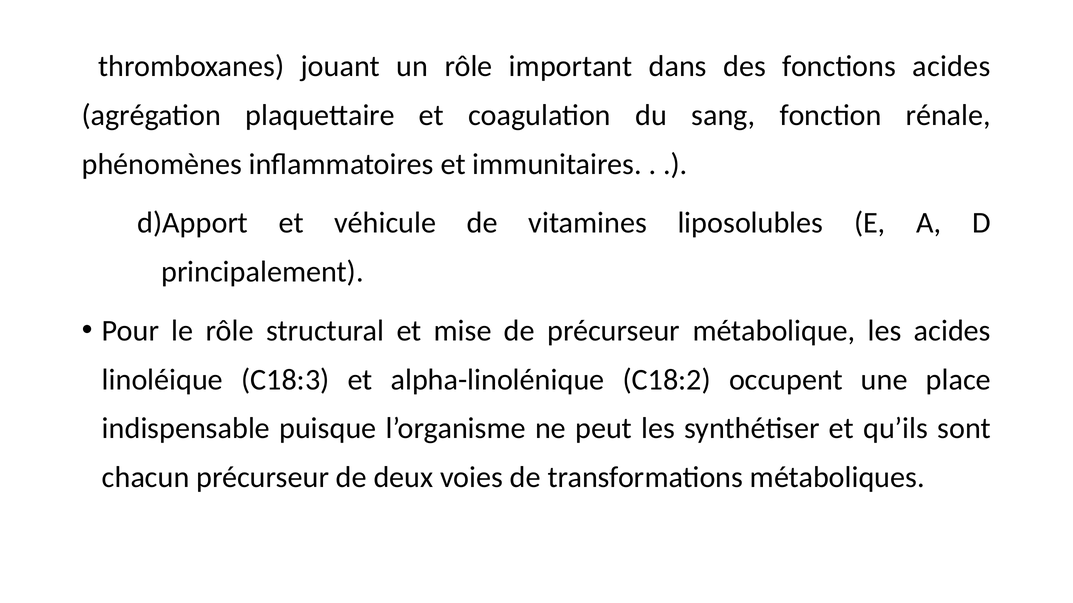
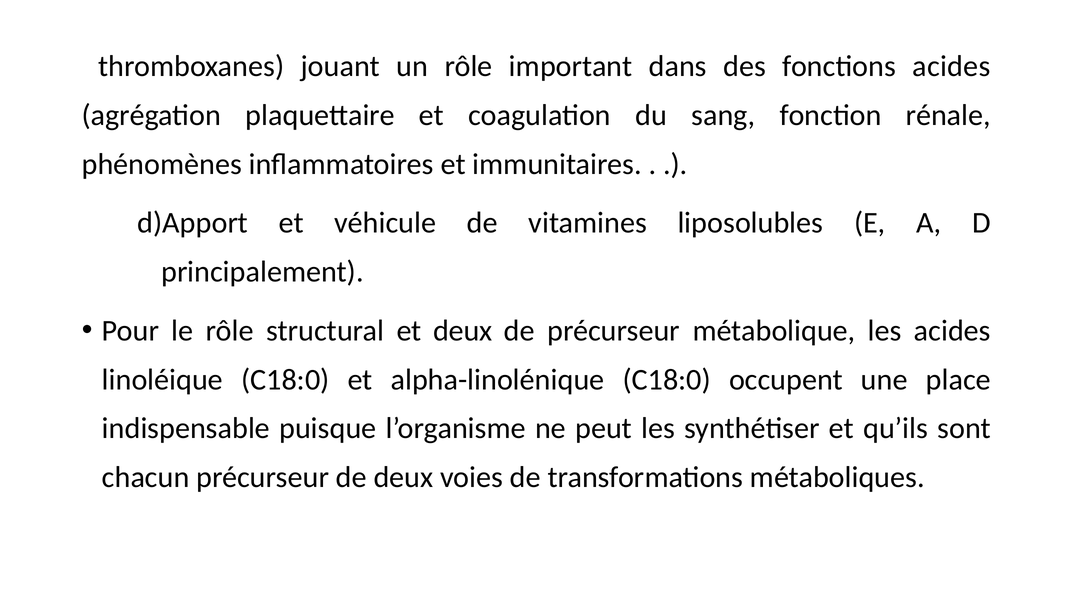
et mise: mise -> deux (463, 331)
linoléique C18:3: C18:3 -> C18:0 (285, 380)
alpha-linolénique C18:2: C18:2 -> C18:0 (667, 380)
